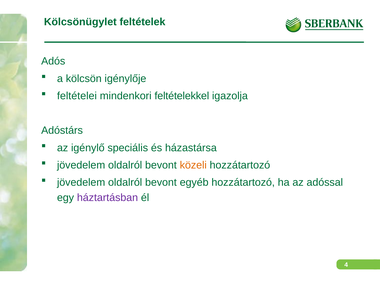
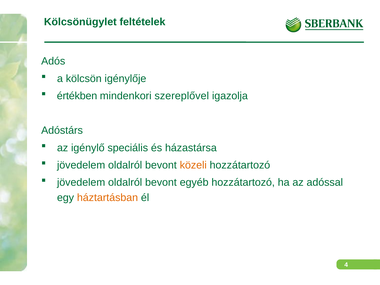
feltételei: feltételei -> értékben (77, 96)
feltételekkel: feltételekkel -> szereplővel (182, 96)
háztartásban colour: purple -> orange (108, 198)
